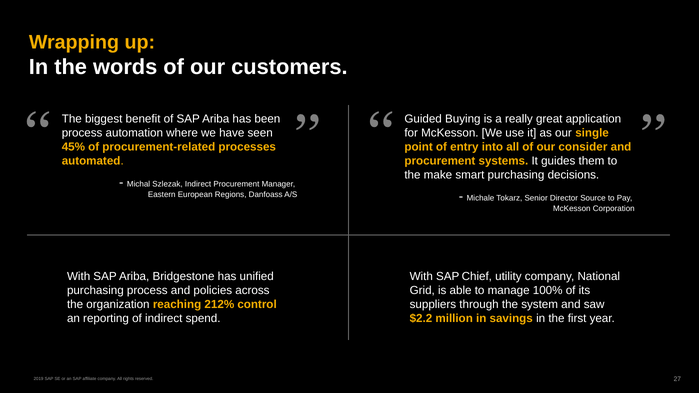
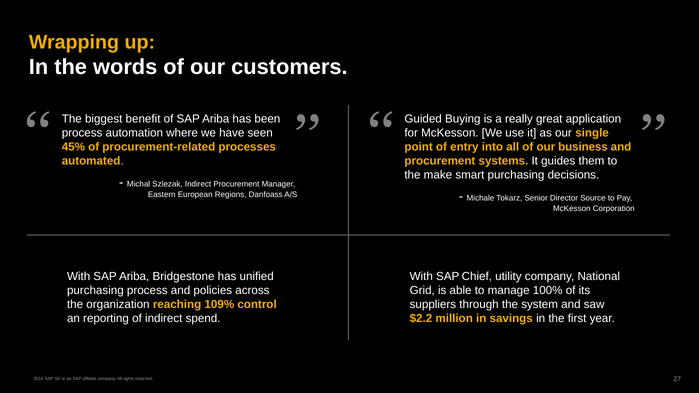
consider: consider -> business (583, 147)
212%: 212% -> 109% (219, 304)
